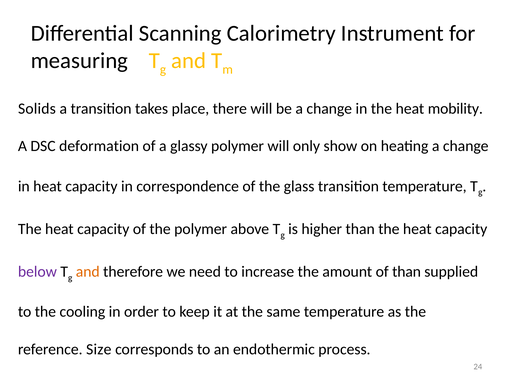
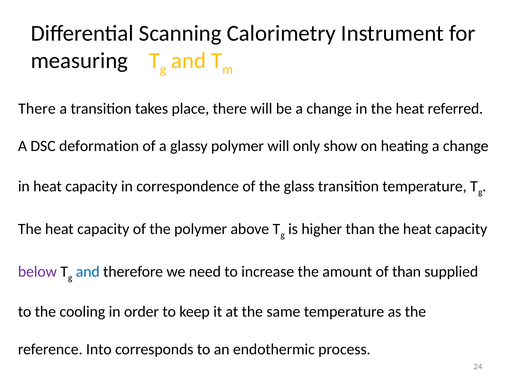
Solids: Solids -> There (37, 109)
mobility: mobility -> referred (455, 109)
and colour: orange -> blue (88, 272)
Size: Size -> Into (99, 350)
